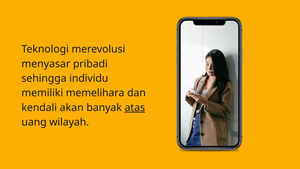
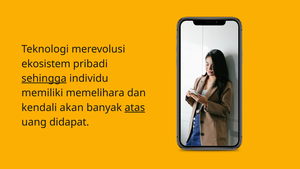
menyasar: menyasar -> ekosistem (46, 64)
sehingga underline: none -> present (44, 78)
wilayah: wilayah -> didapat (69, 122)
